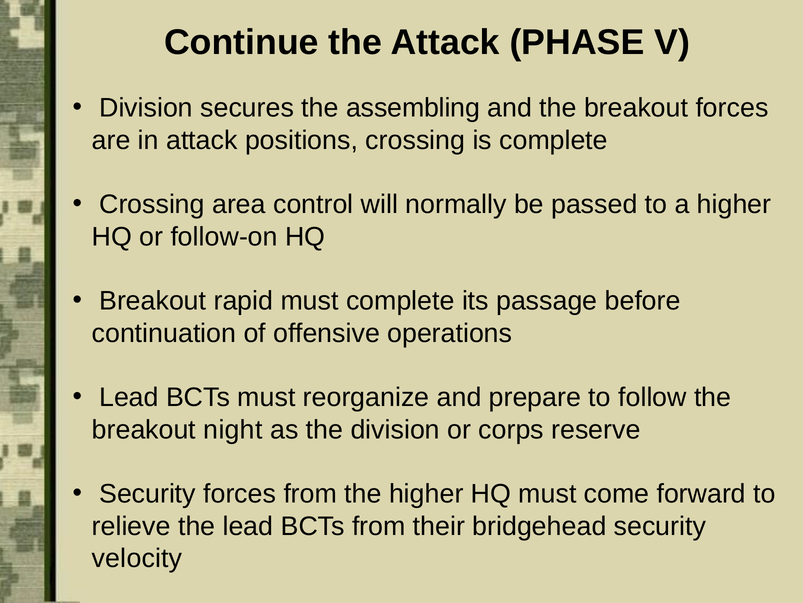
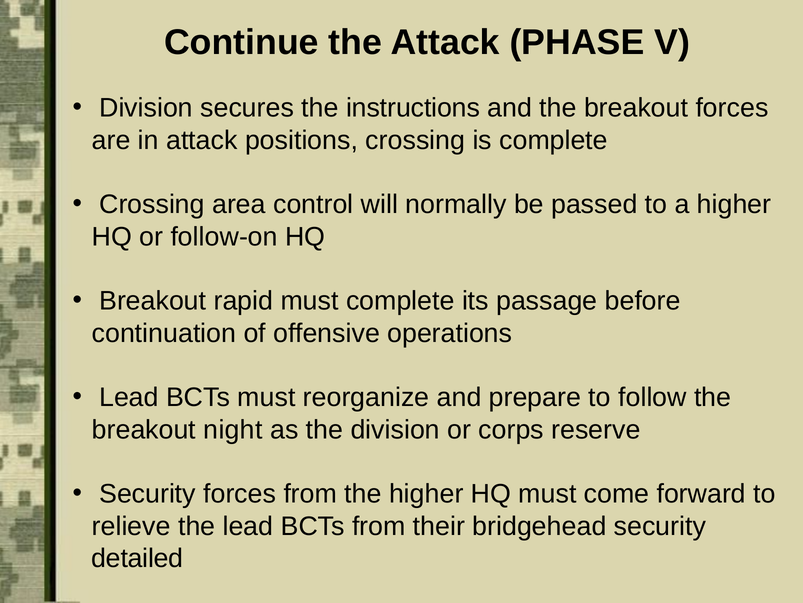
assembling: assembling -> instructions (413, 108)
velocity: velocity -> detailed (137, 558)
